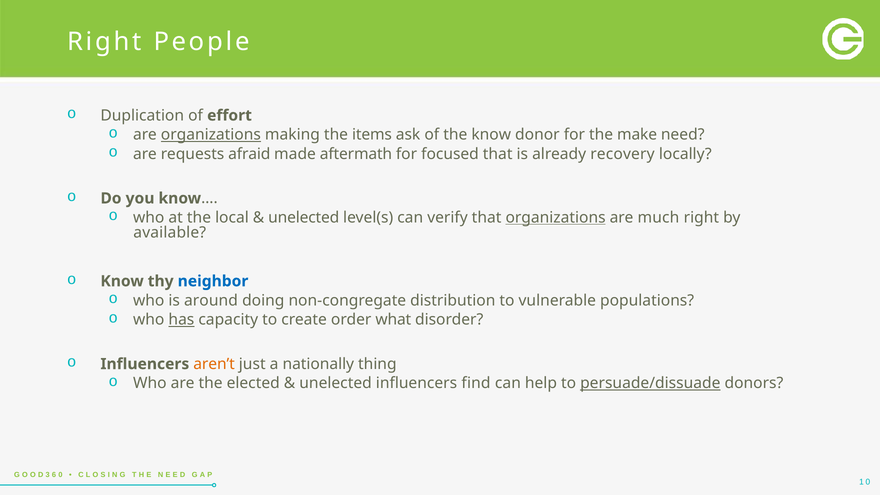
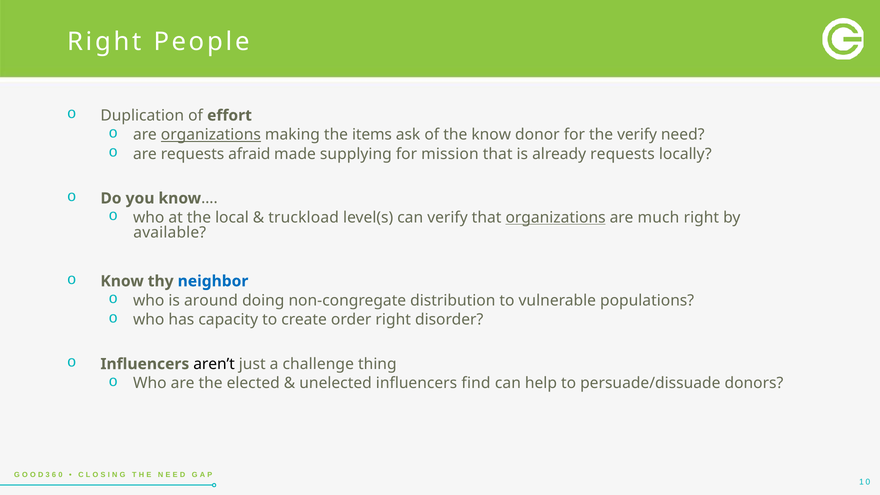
the make: make -> verify (637, 135)
aftermath: aftermath -> supplying (356, 154)
focused: focused -> mission (450, 154)
already recovery: recovery -> requests (622, 154)
unelected: unelected -> truckload (304, 218)
has underline: present -> none (181, 320)
order what: what -> right (393, 320)
aren’t colour: orange -> black (214, 364)
nationally: nationally -> challenge (318, 364)
persuade/dissuade underline: present -> none (650, 383)
